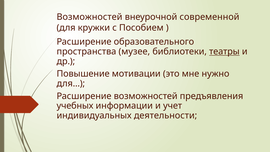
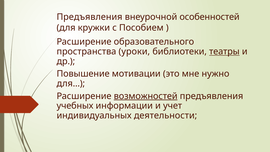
Возможностей: Возможностей -> Предъявления (90, 17)
современной: современной -> особенностей (210, 17)
музее: музее -> уроки (134, 51)
возможностей underline: none -> present (146, 96)
